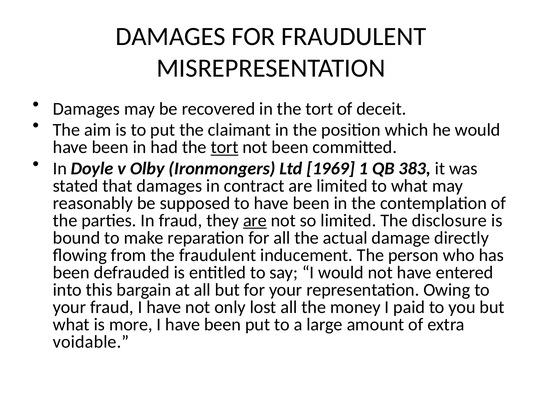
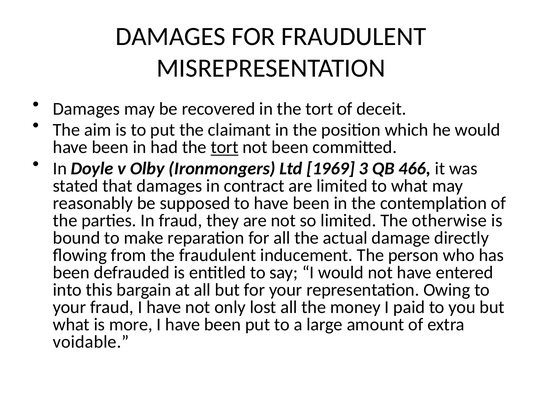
1: 1 -> 3 (364, 169)
383: 383 -> 466 (415, 169)
are underline: present -> none (255, 221)
disclosure: disclosure -> otherwise (449, 221)
